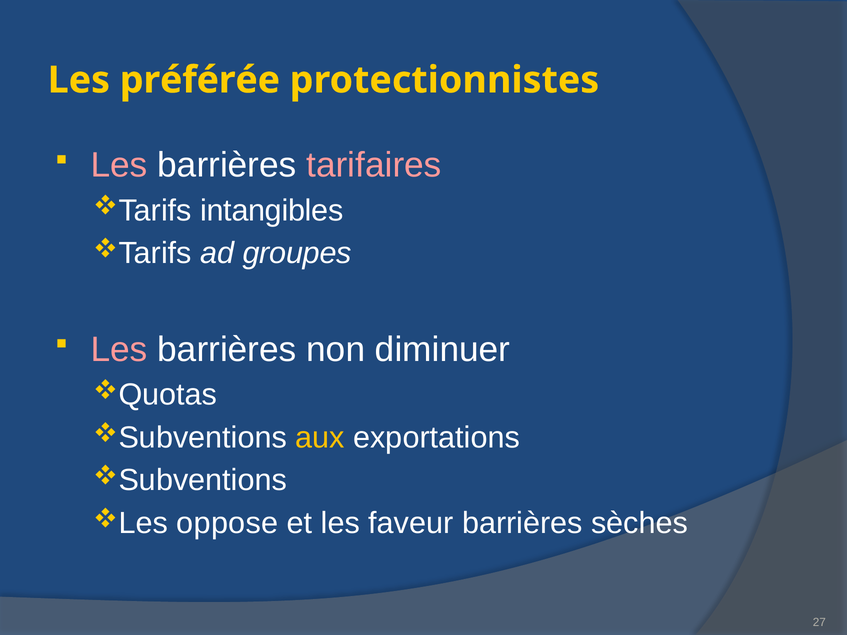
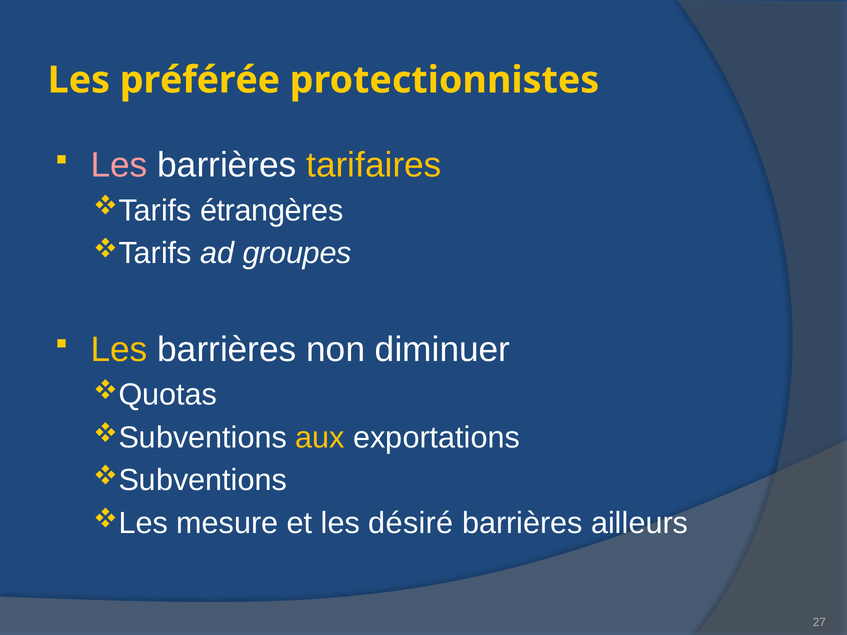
tarifaires colour: pink -> yellow (374, 165)
intangibles: intangibles -> étrangères (272, 211)
Les colour: pink -> yellow (119, 350)
oppose: oppose -> mesure (227, 523)
faveur: faveur -> désiré (411, 523)
sèches: sèches -> ailleurs (640, 523)
